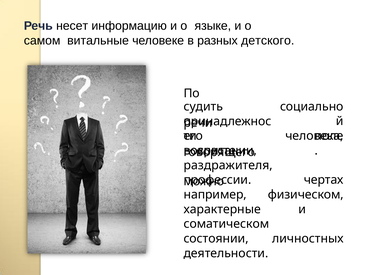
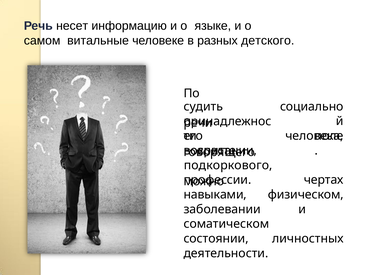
раздражителя: раздражителя -> подкоркового (228, 165)
например: например -> навыками (215, 195)
характерные: характерные -> заболевании (222, 209)
